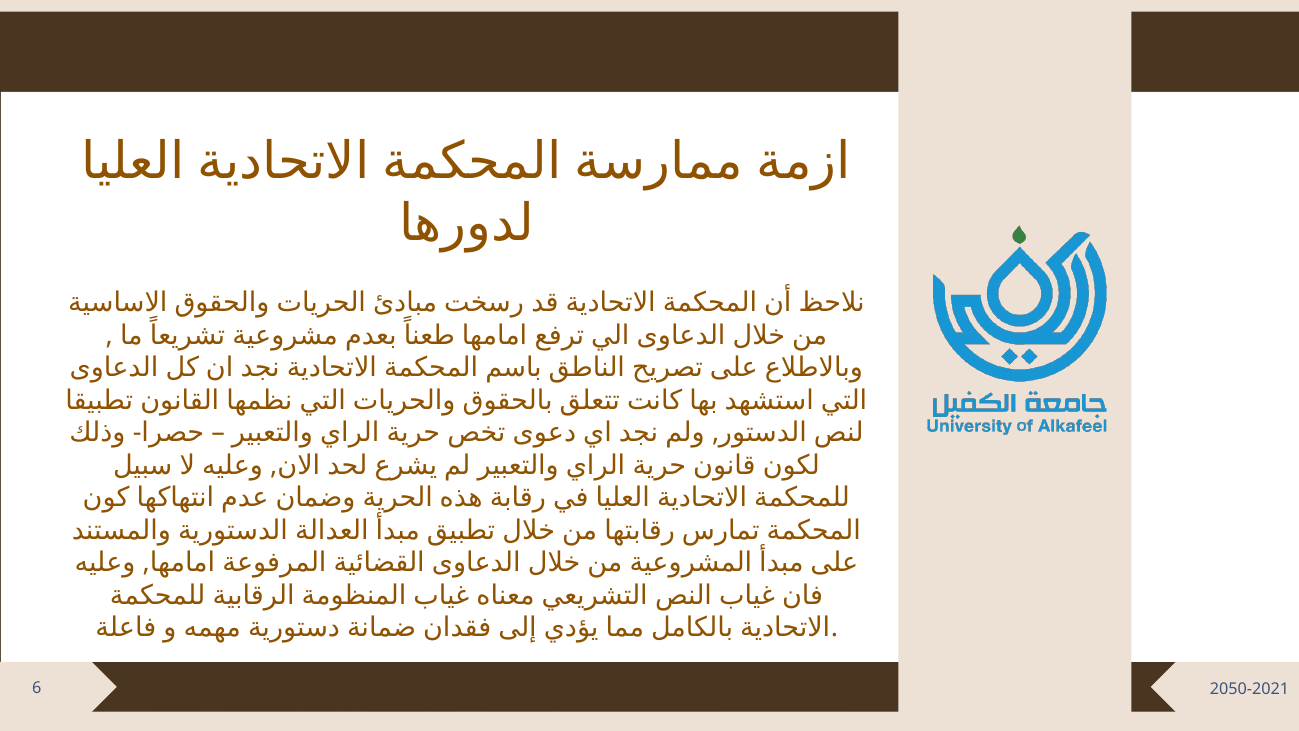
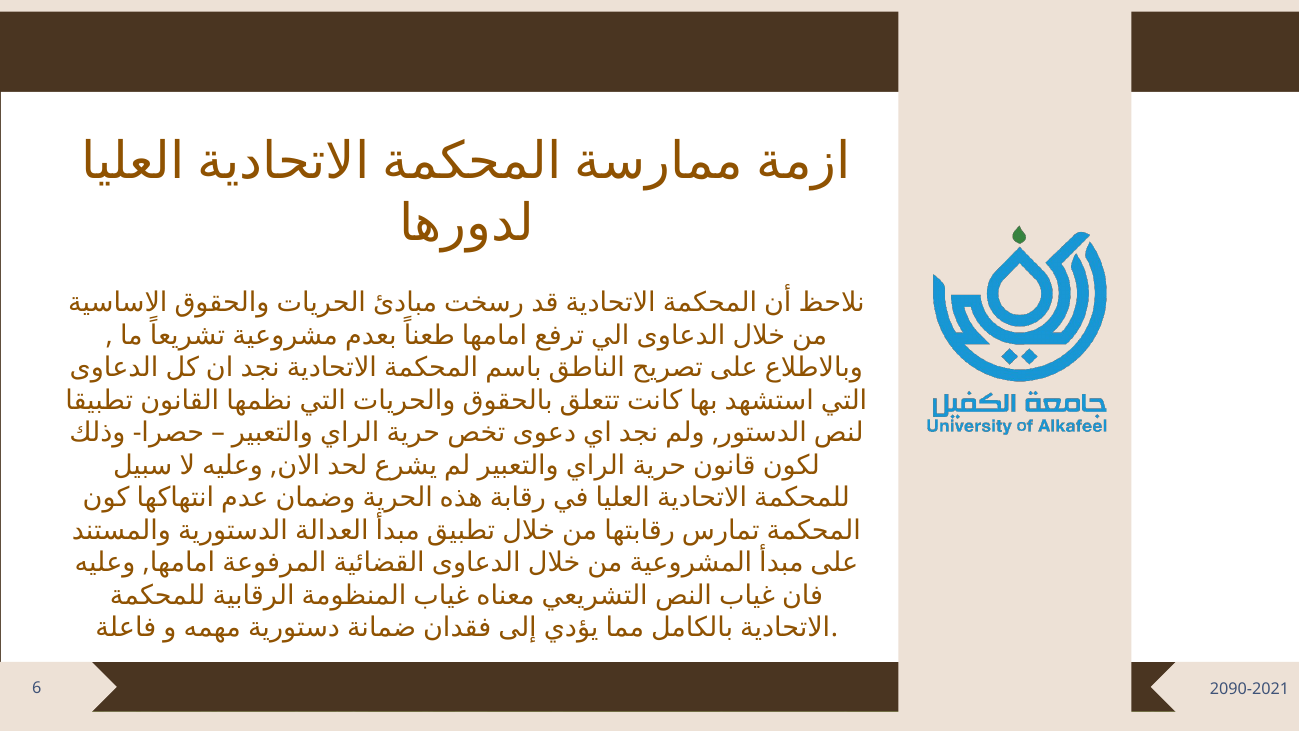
2050-2021: 2050-2021 -> 2090-2021 (1250, 689)
